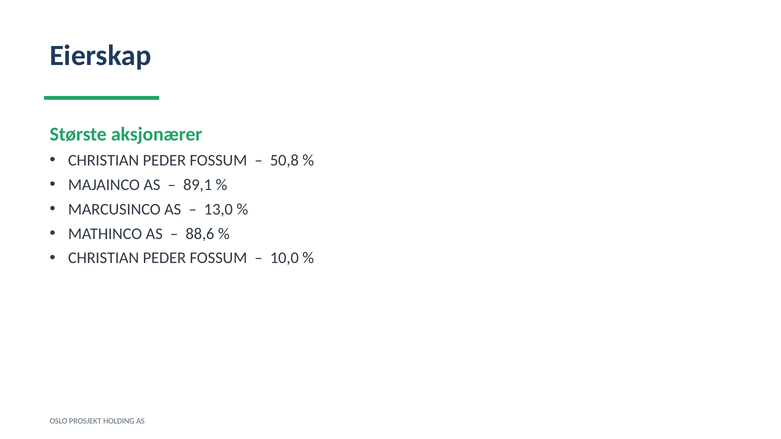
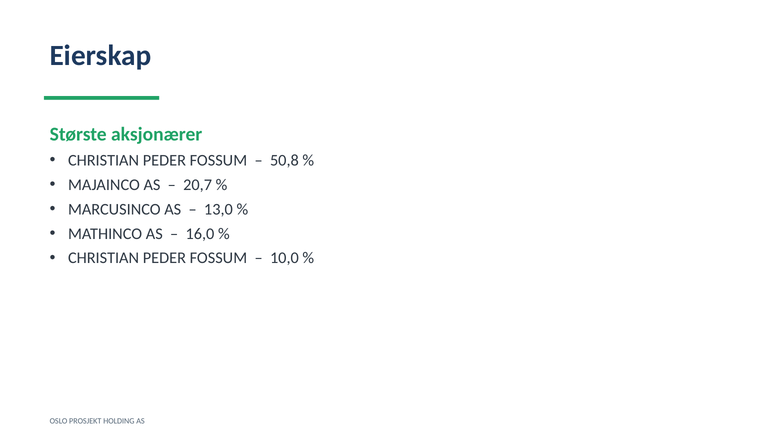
89,1: 89,1 -> 20,7 (198, 185)
88,6: 88,6 -> 16,0 (200, 234)
